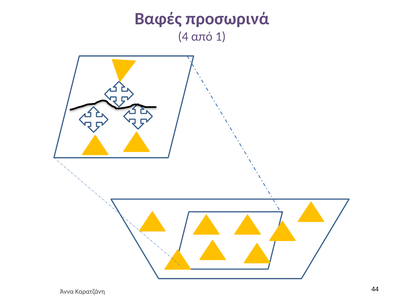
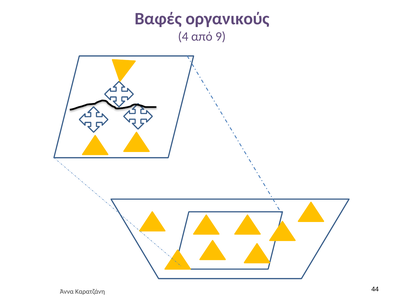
προσωρινά: προσωρινά -> οργανικούς (227, 19)
1: 1 -> 9 (221, 37)
